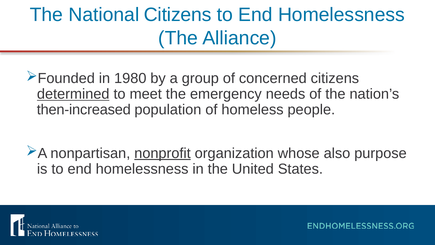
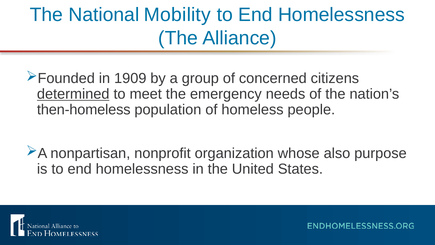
National Citizens: Citizens -> Mobility (177, 15)
1980: 1980 -> 1909 (130, 78)
then-increased: then-increased -> then-homeless (84, 110)
nonprofit underline: present -> none (162, 153)
